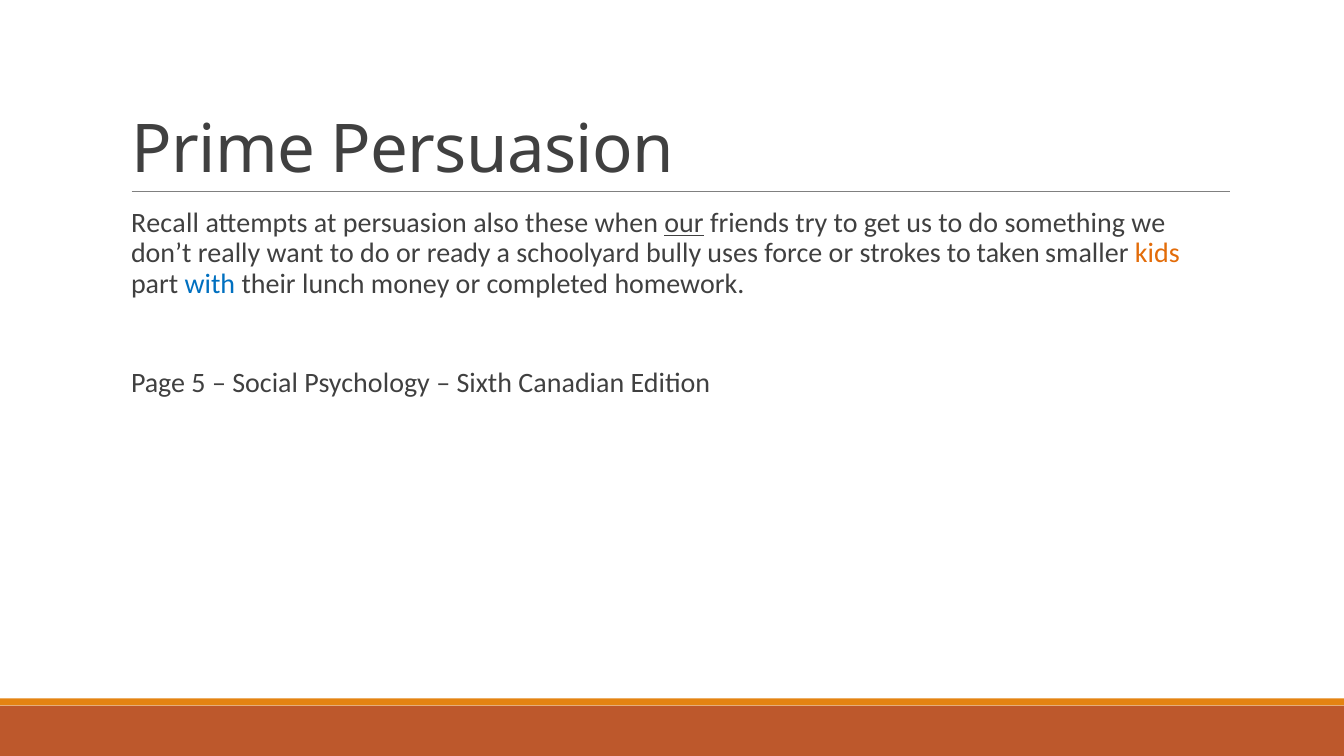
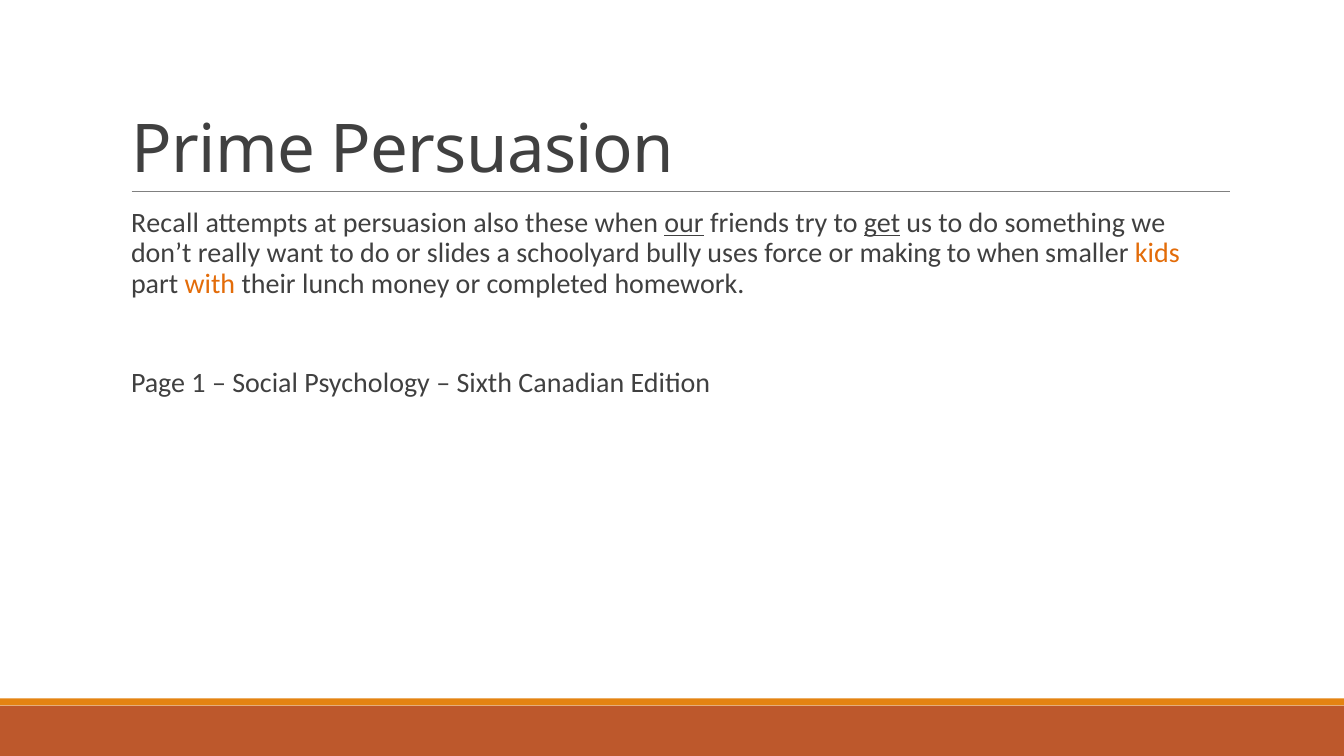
get underline: none -> present (882, 223)
ready: ready -> slides (459, 254)
strokes: strokes -> making (900, 254)
to taken: taken -> when (1008, 254)
with colour: blue -> orange (210, 284)
5: 5 -> 1 (199, 384)
